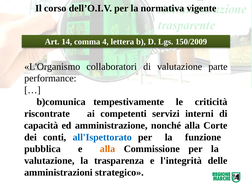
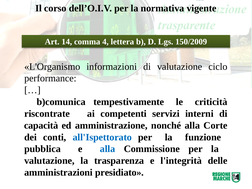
collaboratori: collaboratori -> informazioni (112, 67)
parte: parte -> ciclo (218, 67)
alla colour: orange -> blue (108, 149)
strategico: strategico -> presidiato (119, 172)
